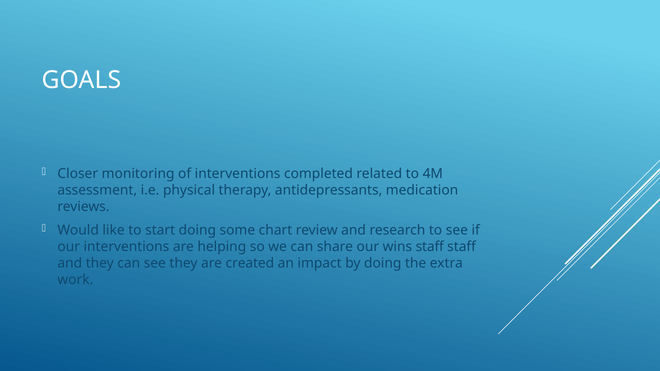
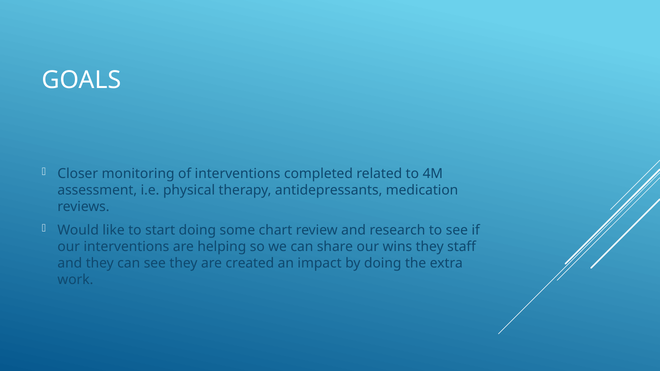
wins staff: staff -> they (430, 247)
